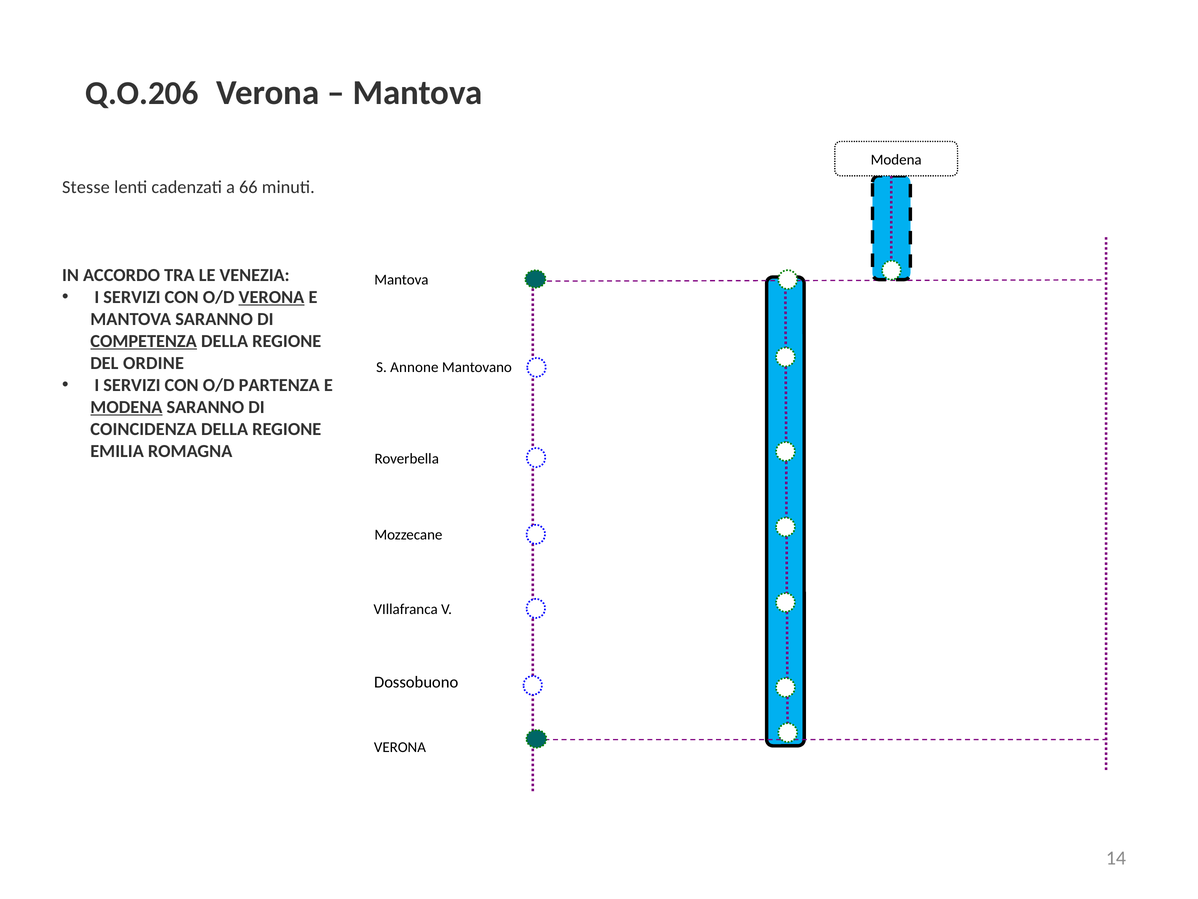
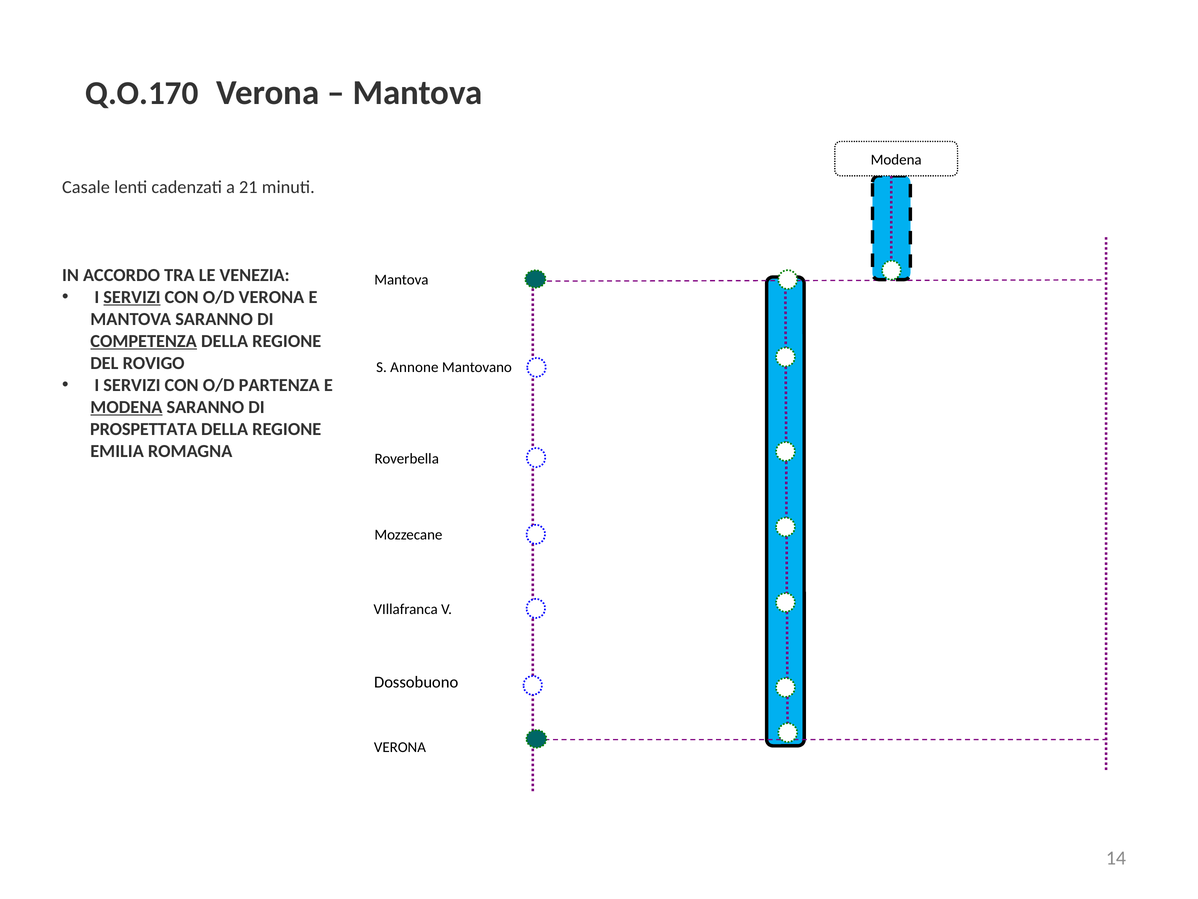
Q.O.206: Q.O.206 -> Q.O.170 (142, 93)
Stesse: Stesse -> Casale (86, 187)
66: 66 -> 21 (248, 187)
SERVIZI underline: none -> present (132, 297)
VERONA underline: present -> none (271, 297)
ORDINE: ORDINE -> ROVIGO (154, 363)
COINCIDENZA: COINCIDENZA -> PROSPETTATA (144, 429)
